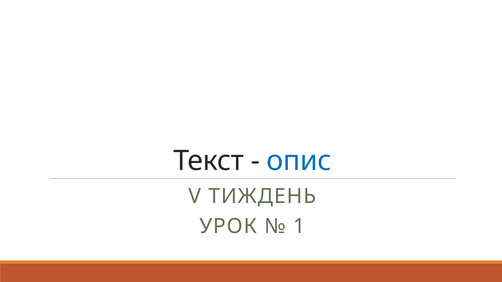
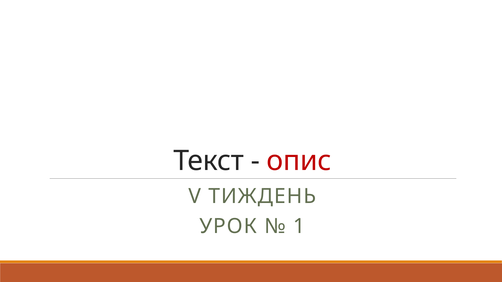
опис colour: blue -> red (299, 161)
